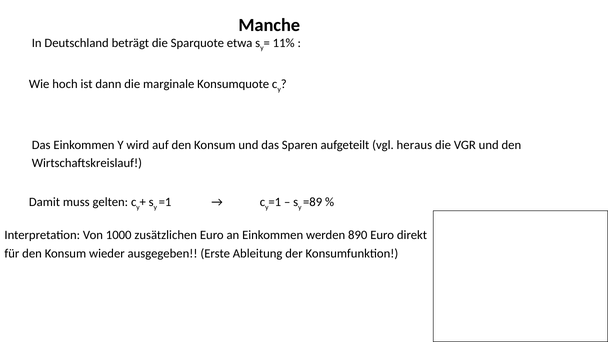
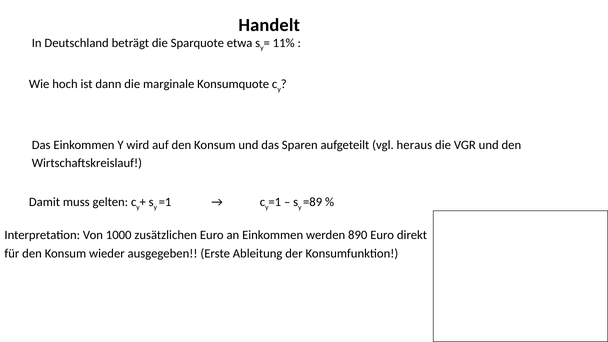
Manche: Manche -> Handelt (269, 25)
